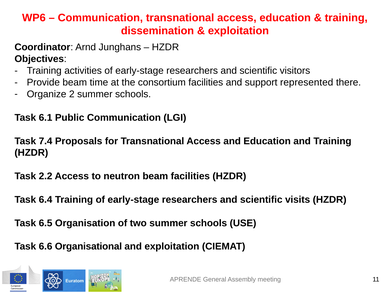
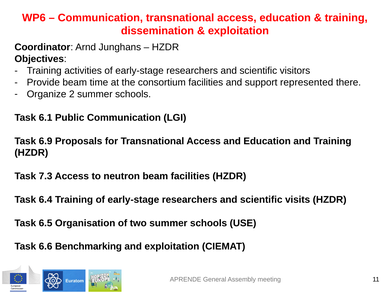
7.4: 7.4 -> 6.9 (46, 141)
2.2: 2.2 -> 7.3 (46, 176)
Organisational: Organisational -> Benchmarking (88, 247)
